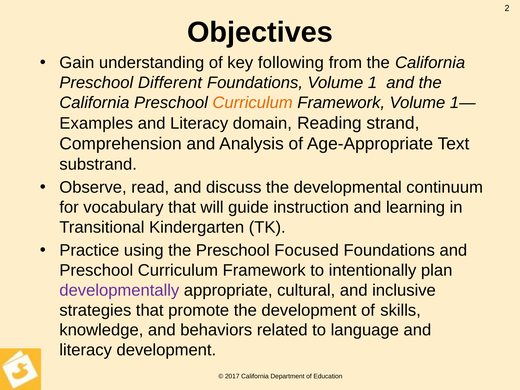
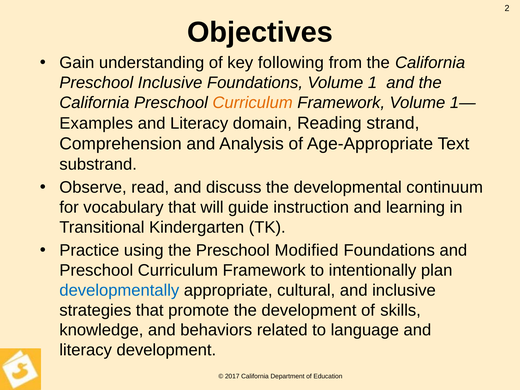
Preschool Different: Different -> Inclusive (170, 83)
Focused: Focused -> Modified (307, 251)
developmentally colour: purple -> blue (119, 290)
